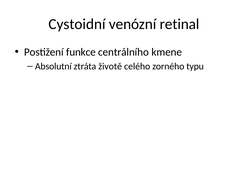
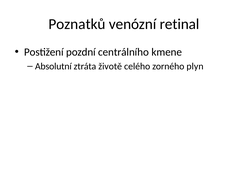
Cystoidní: Cystoidní -> Poznatků (77, 24)
funkce: funkce -> pozdní (81, 52)
typu: typu -> plyn (195, 66)
